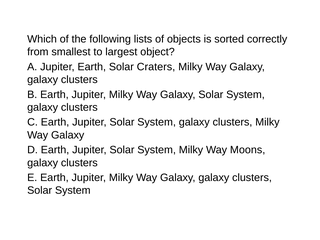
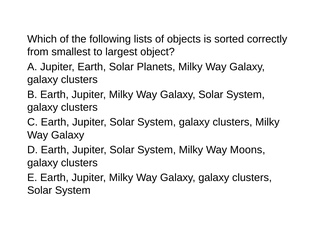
Craters: Craters -> Planets (156, 67)
